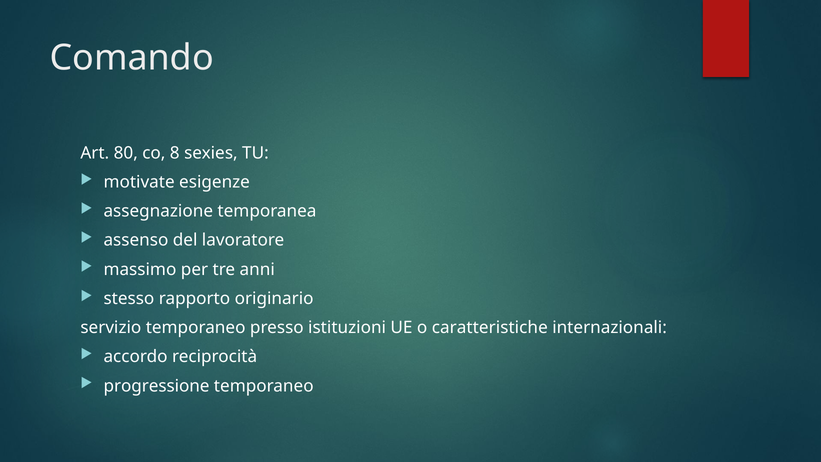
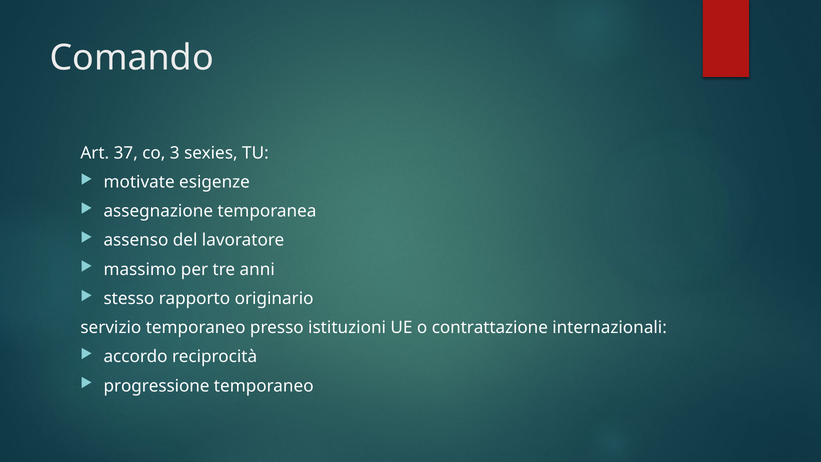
80: 80 -> 37 (126, 153)
8: 8 -> 3 (175, 153)
caratteristiche: caratteristiche -> contrattazione (490, 328)
